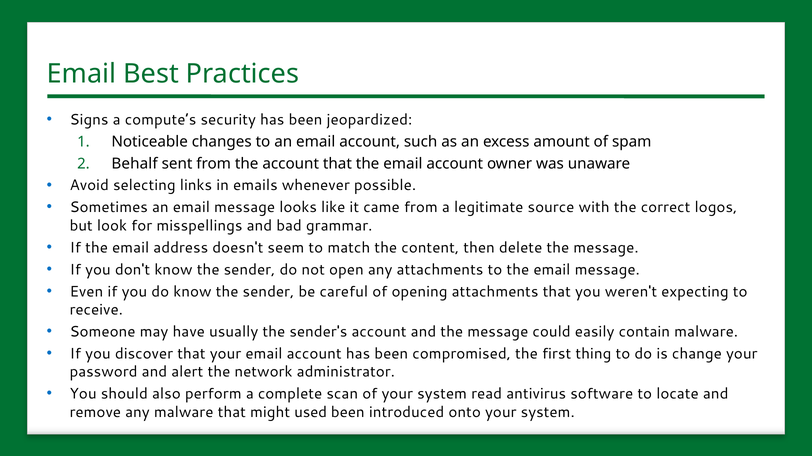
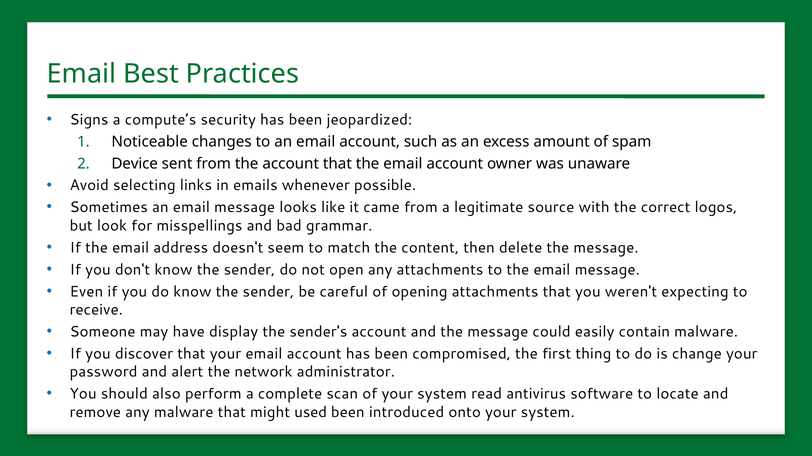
Behalf: Behalf -> Device (135, 164)
usually: usually -> display (234, 332)
